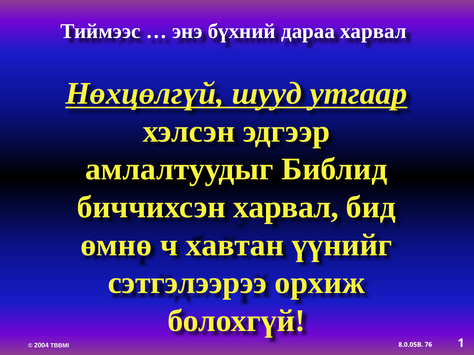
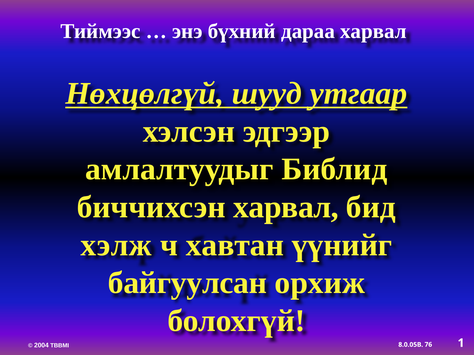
өмнө: өмнө -> хэлж (116, 245)
сэтгэлээрээ: сэтгэлээрээ -> байгуулсан (187, 283)
